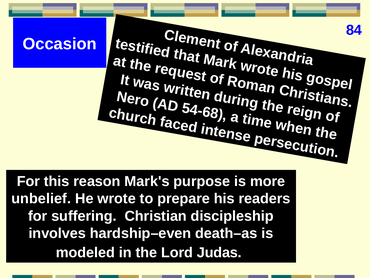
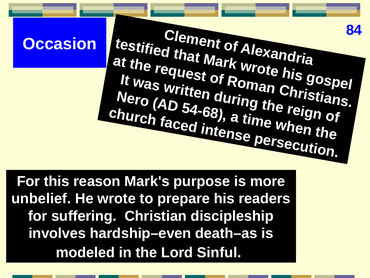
Judas: Judas -> Sinful (219, 252)
